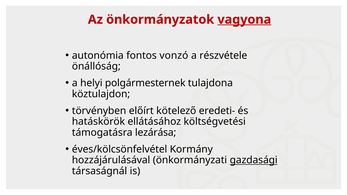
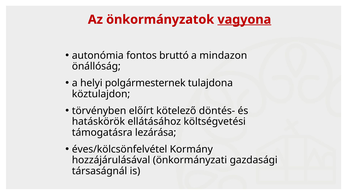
vonzó: vonzó -> bruttó (174, 55)
részvétele: részvétele -> mindazon (223, 55)
eredeti-: eredeti- -> döntés- (217, 111)
gazdasági underline: present -> none (254, 160)
